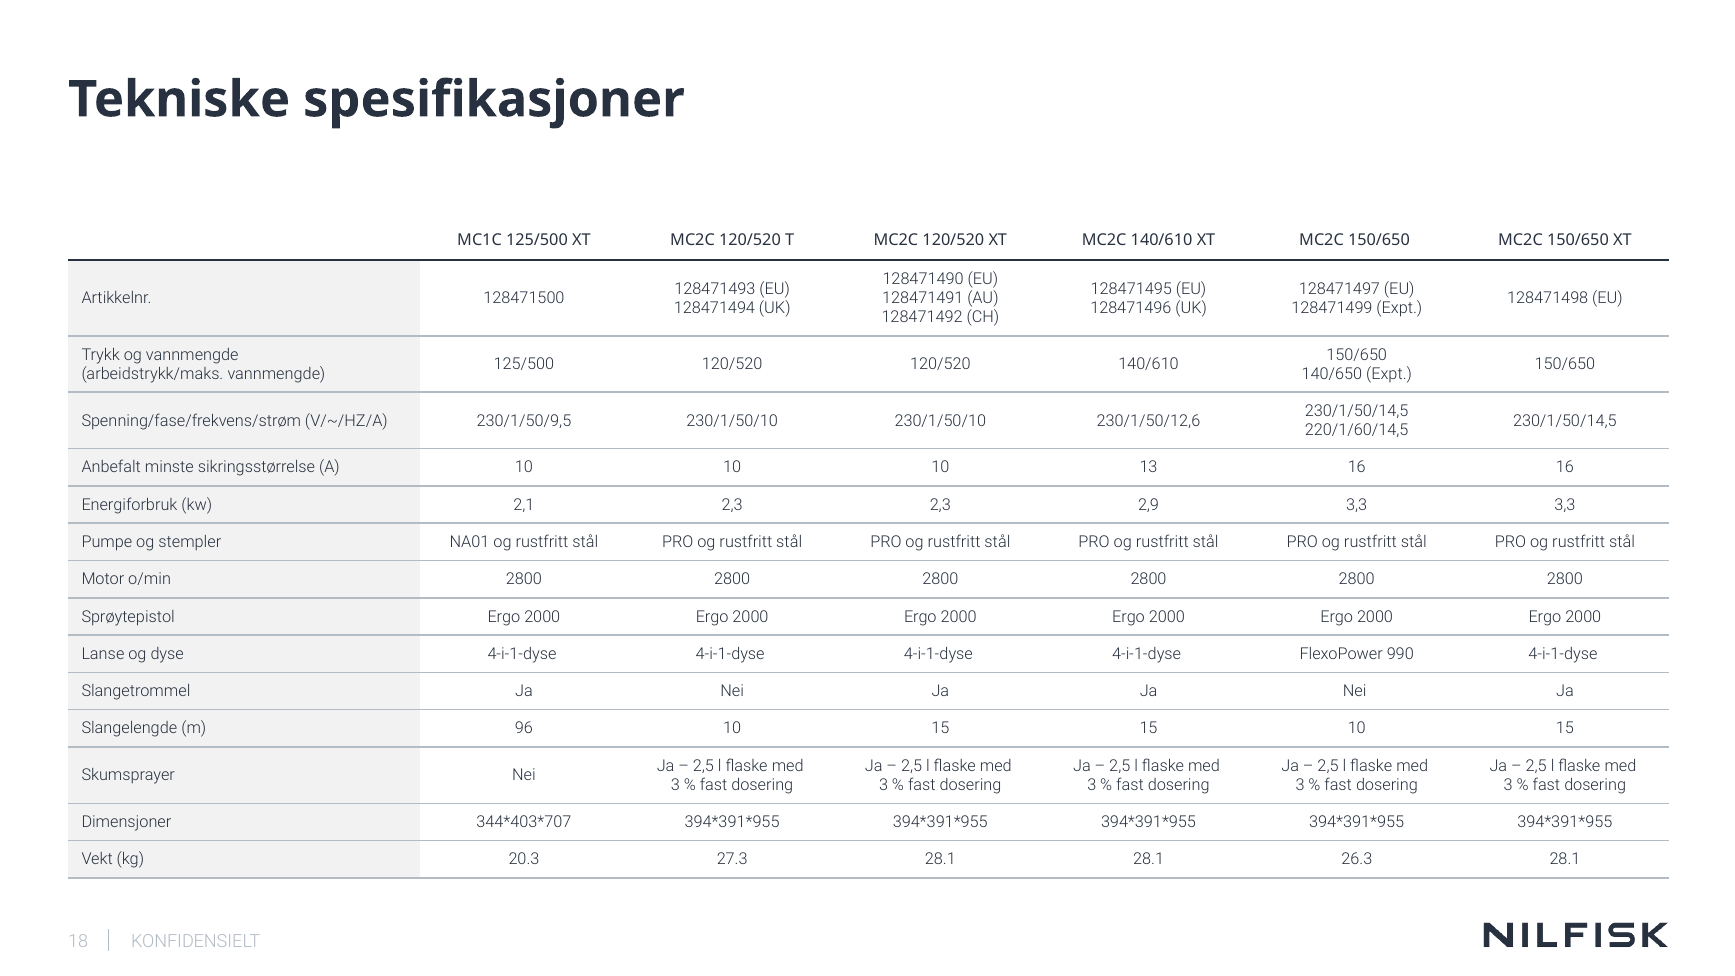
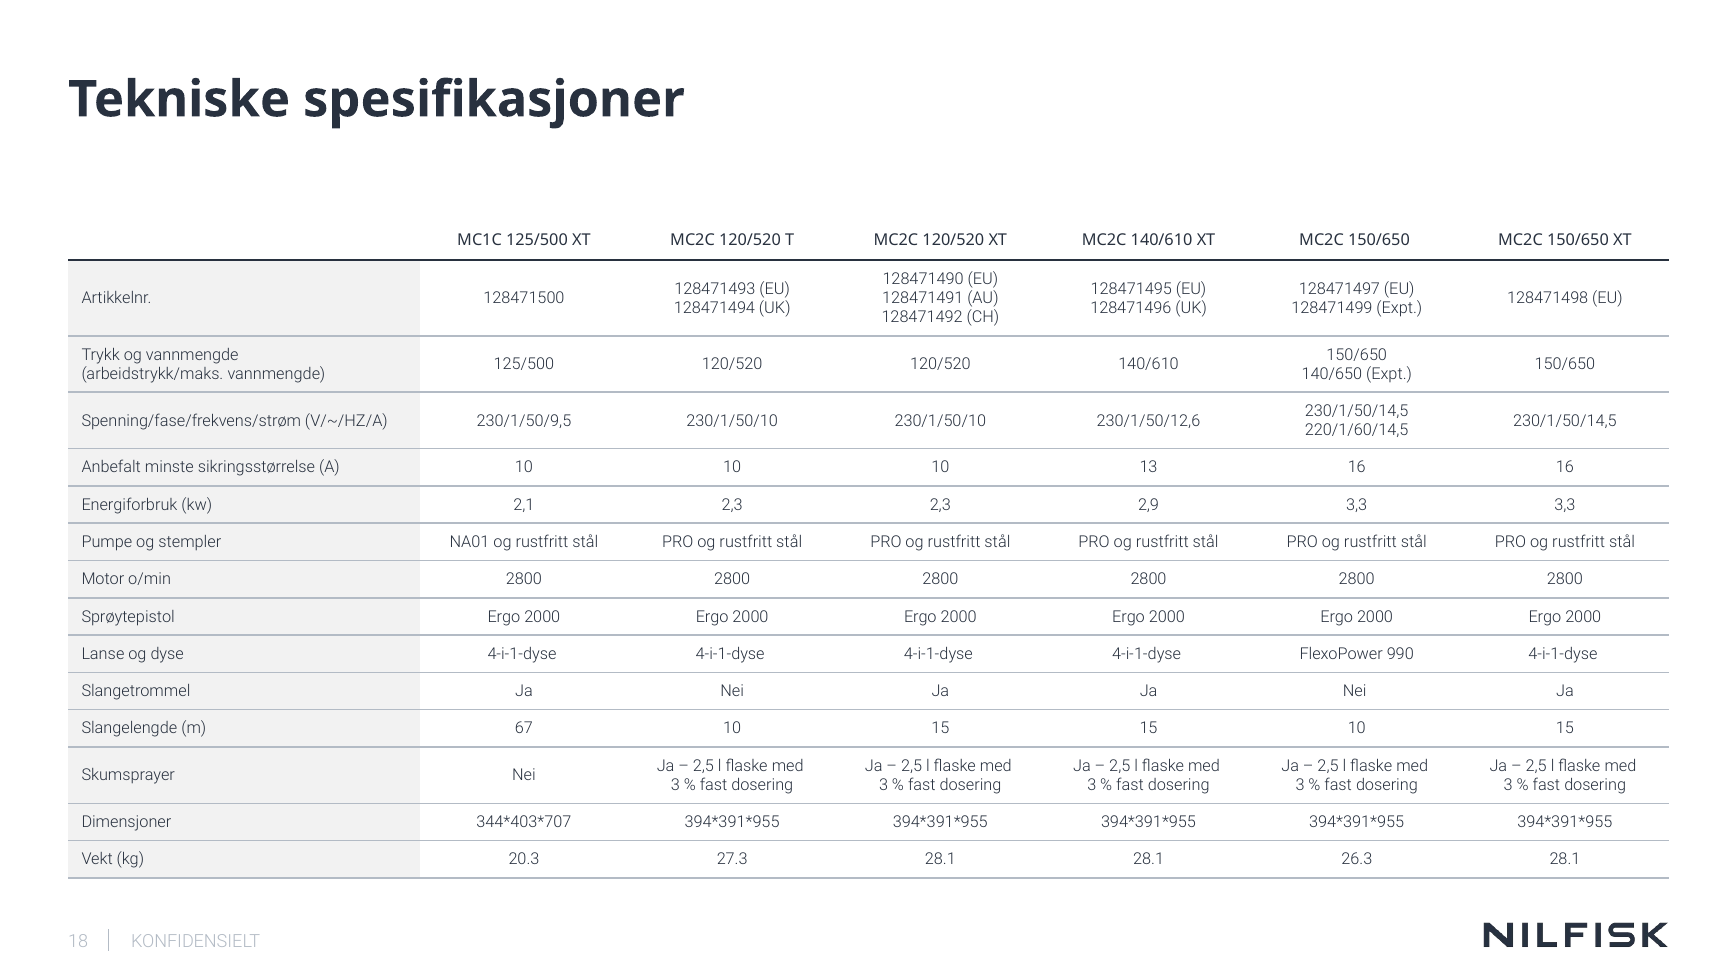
96: 96 -> 67 (524, 728)
